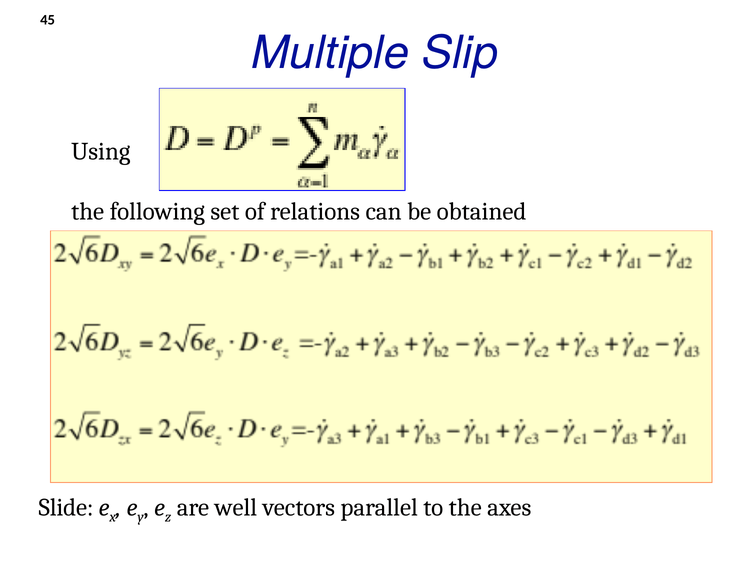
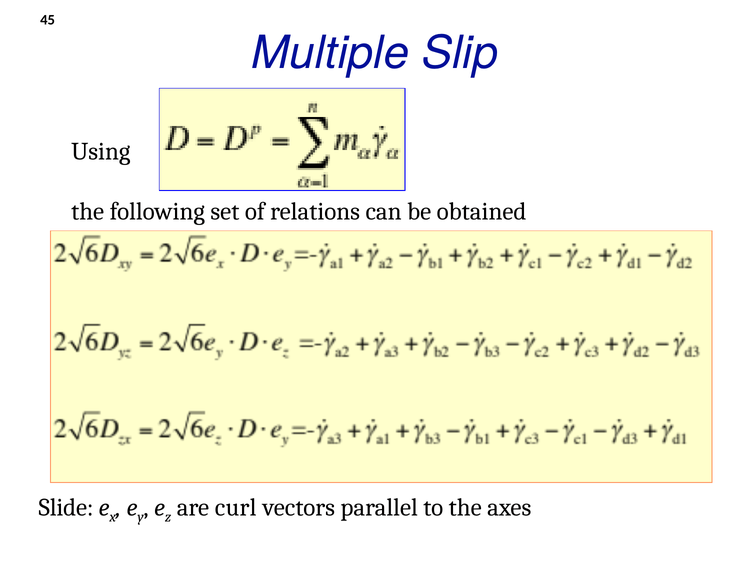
well: well -> curl (236, 508)
